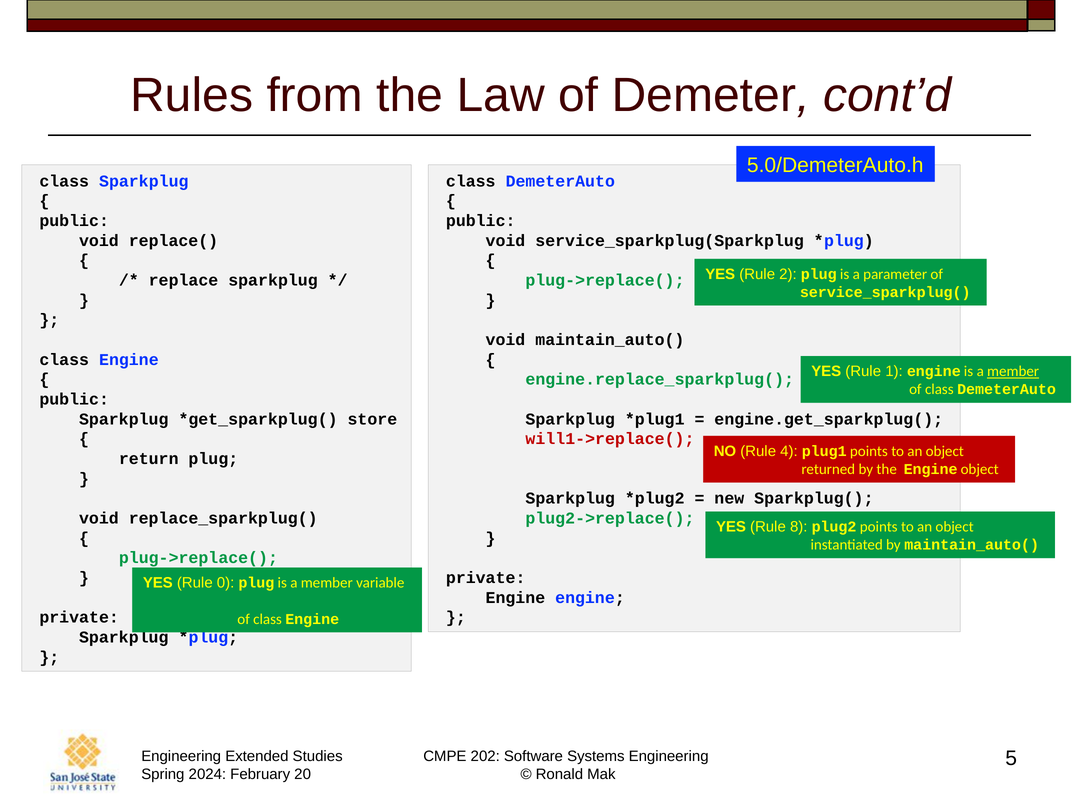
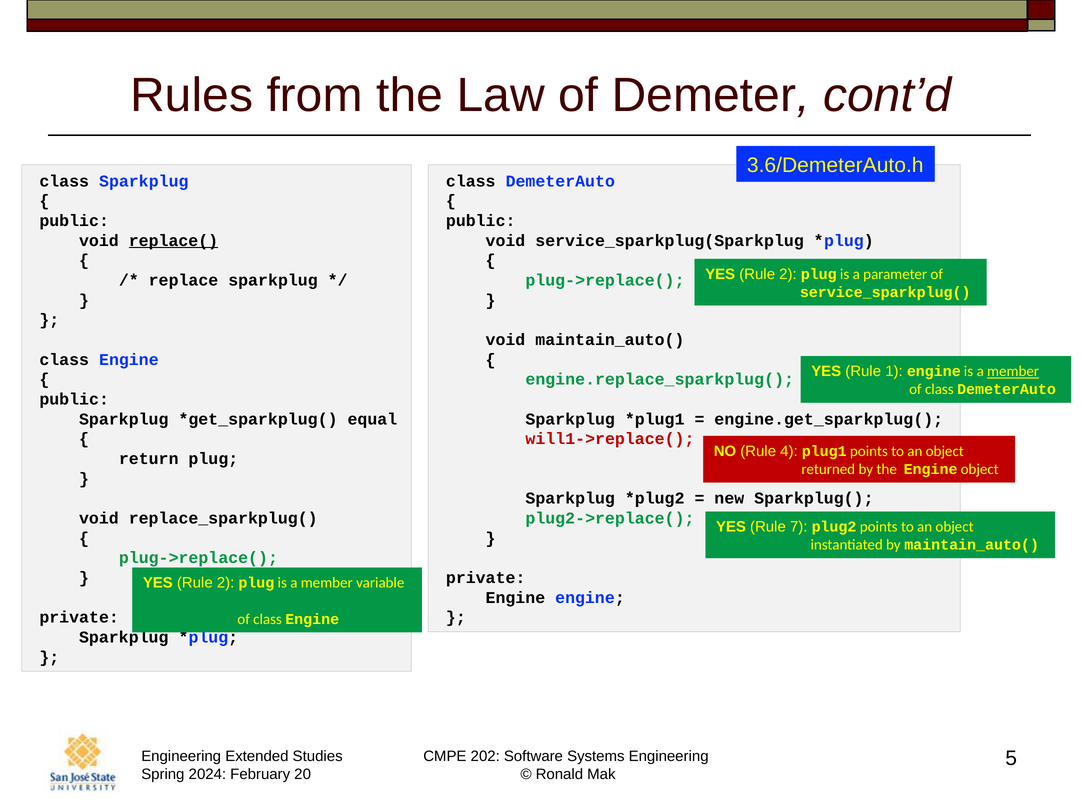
5.0/DemeterAuto.h: 5.0/DemeterAuto.h -> 3.6/DemeterAuto.h (835, 165)
replace( underline: none -> present (173, 241)
store: store -> equal (372, 419)
8: 8 -> 7 (799, 527)
0: 0 -> 2 (226, 583)
